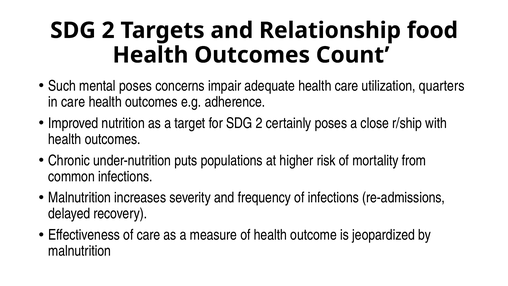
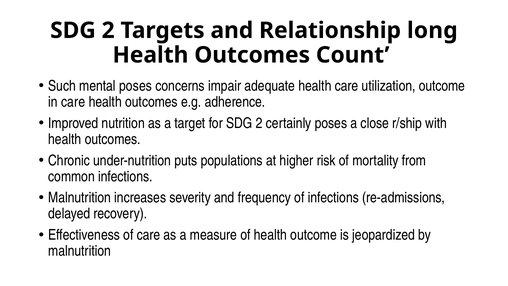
food: food -> long (432, 30)
utilization quarters: quarters -> outcome (442, 86)
